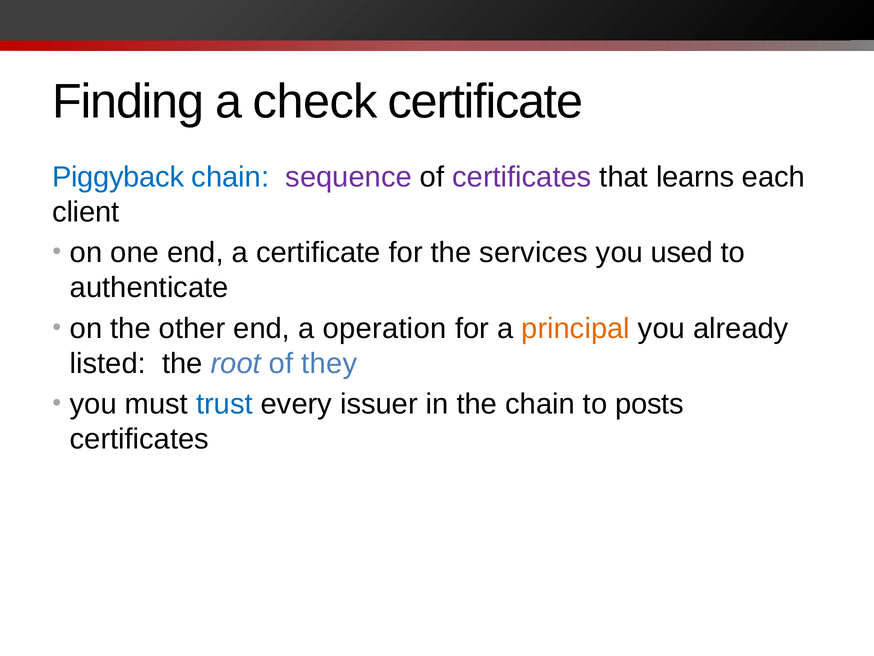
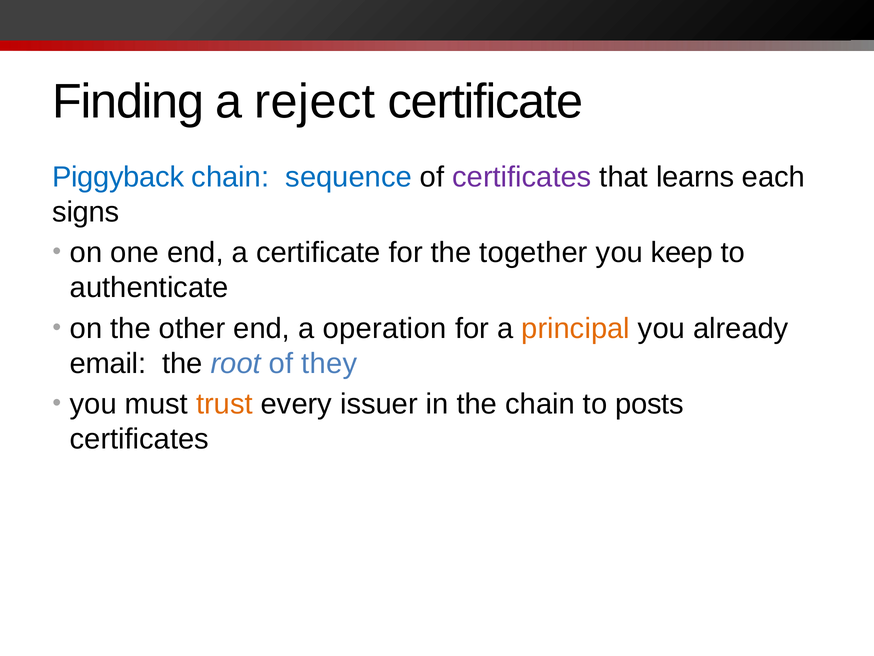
check: check -> reject (315, 102)
sequence colour: purple -> blue (349, 177)
client: client -> signs (86, 212)
services: services -> together (534, 253)
used: used -> keep (682, 253)
listed: listed -> email (108, 363)
trust colour: blue -> orange (224, 404)
